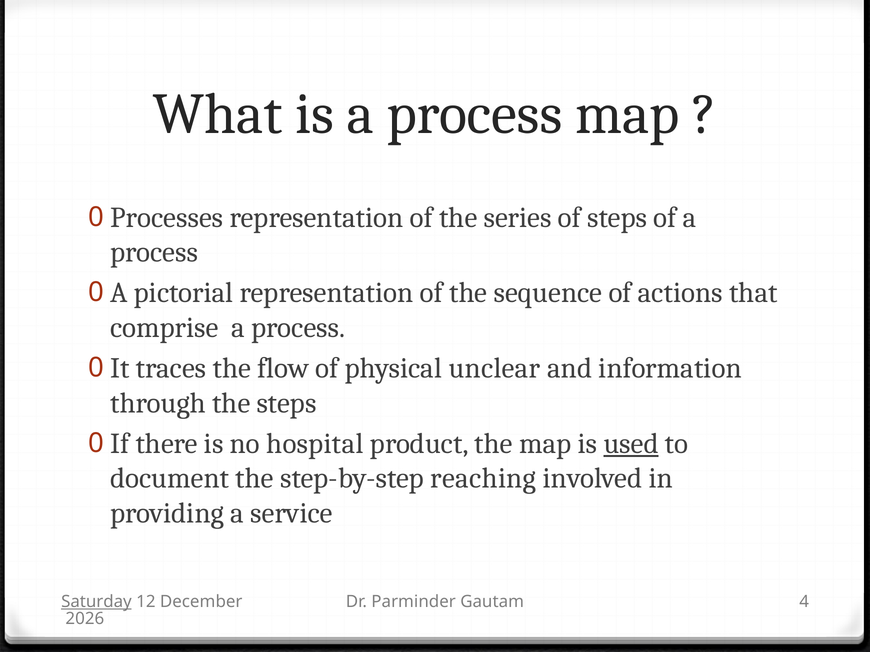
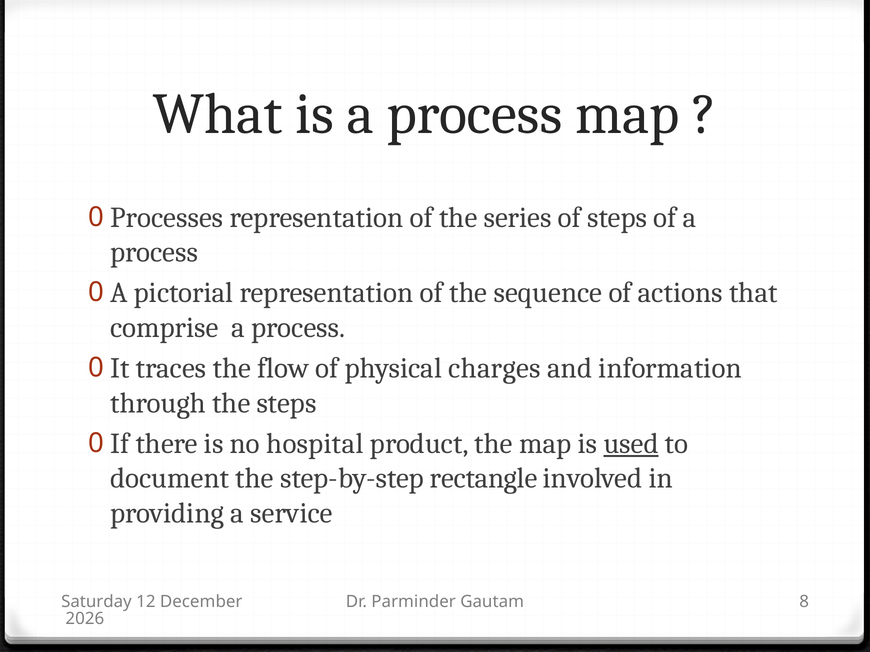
unclear: unclear -> charges (494, 368)
reaching: reaching -> rectangle (484, 479)
Saturday underline: present -> none (96, 602)
4: 4 -> 8 (804, 602)
